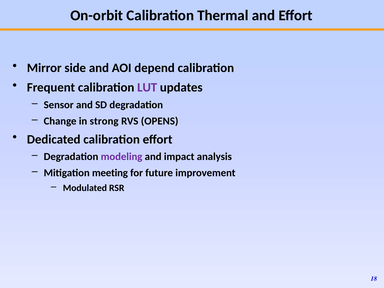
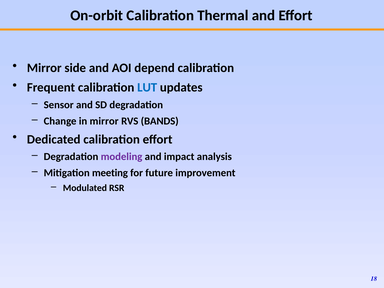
LUT colour: purple -> blue (147, 87)
in strong: strong -> mirror (104, 121)
OPENS: OPENS -> BANDS (160, 121)
